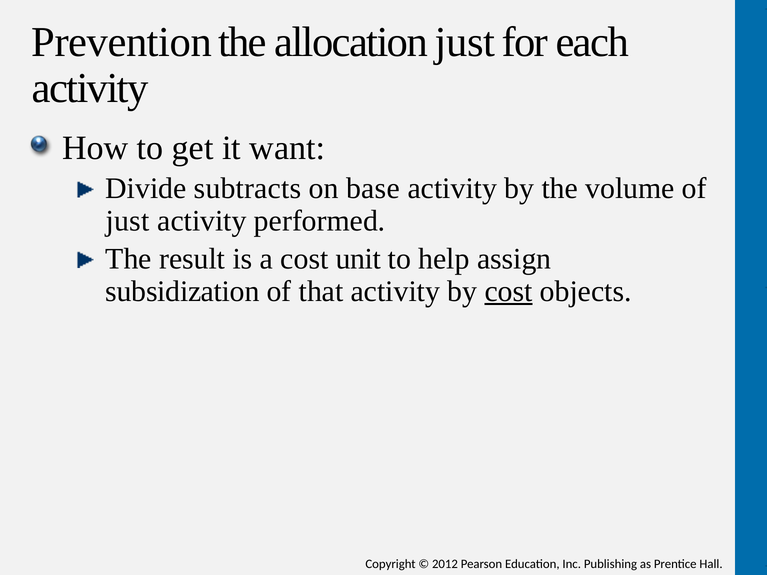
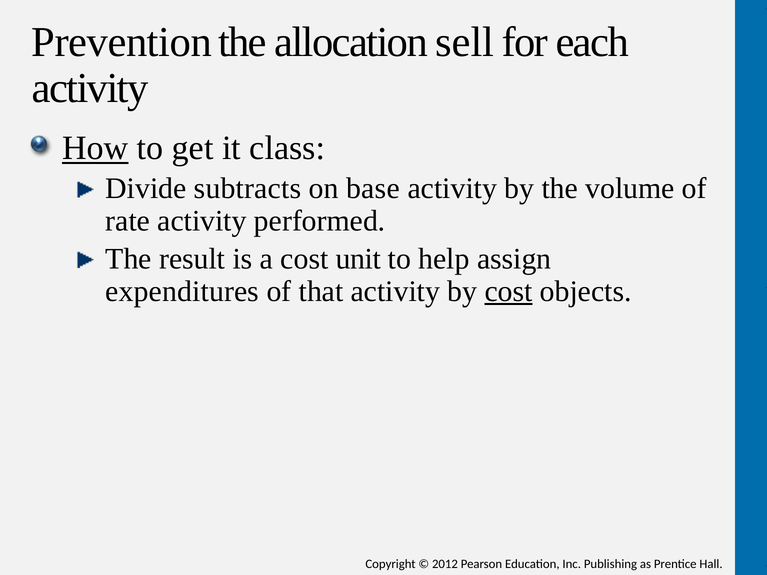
allocation just: just -> sell (465, 42)
How underline: none -> present (95, 148)
want: want -> class (287, 148)
just: just -> rate (128, 221)
subsidization: subsidization -> expenditures (182, 291)
